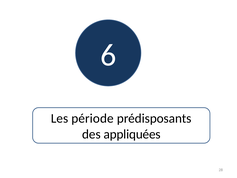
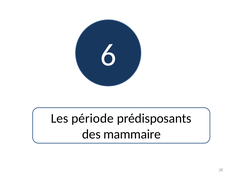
appliquées: appliquées -> mammaire (132, 134)
